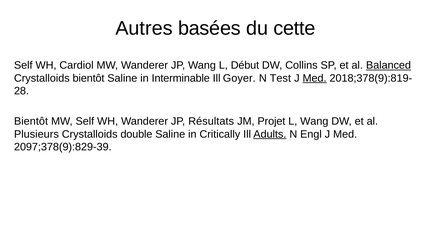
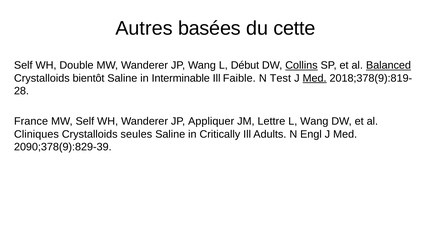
Cardiol: Cardiol -> Double (77, 65)
Collins underline: none -> present (301, 65)
Goyer: Goyer -> Faible (239, 78)
Bientôt: Bientôt -> France (31, 121)
Résultats: Résultats -> Appliquer (211, 121)
Projet: Projet -> Lettre (271, 121)
Plusieurs: Plusieurs -> Cliniques (36, 134)
double: double -> seules (136, 134)
Adults underline: present -> none (270, 134)
2097;378(9):829-39: 2097;378(9):829-39 -> 2090;378(9):829-39 (63, 147)
